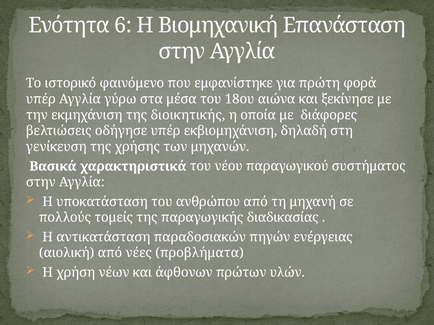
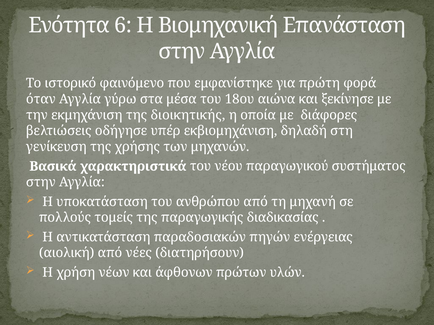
υπέρ: υπέρ -> όταν (41, 99)
προβλήματα: προβλήματα -> διατηρήσουν (200, 253)
